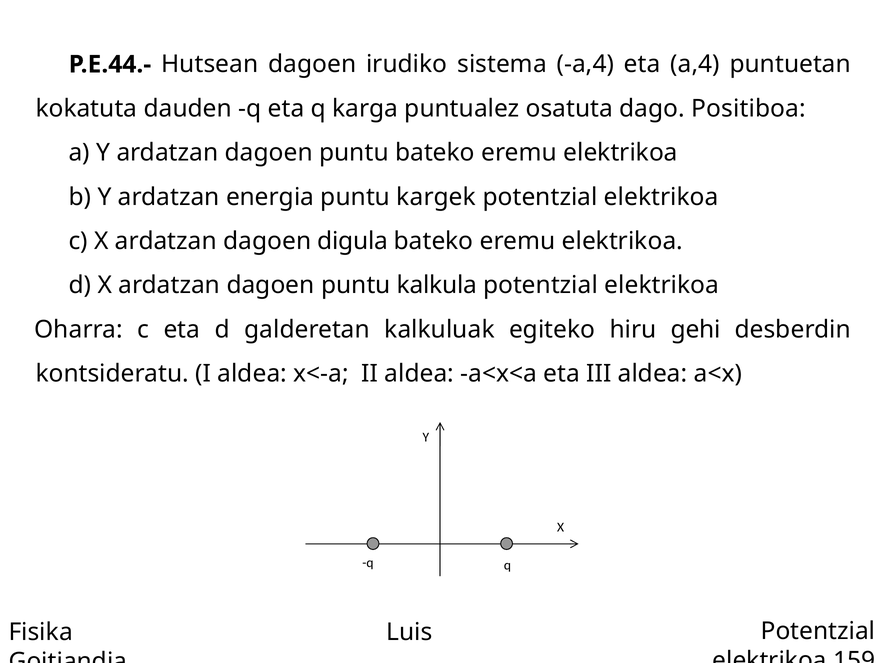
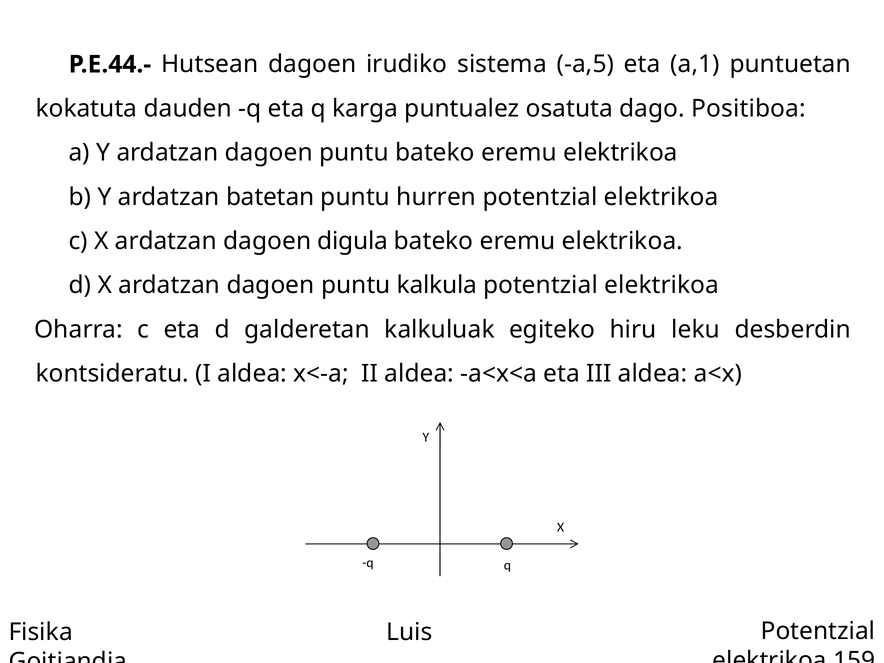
sistema a,4: a,4 -> a,5 (585, 64)
eta a,4: a,4 -> a,1 (695, 64)
energia: energia -> batetan (270, 197)
kargek: kargek -> hurren (436, 197)
gehi: gehi -> leku (696, 330)
